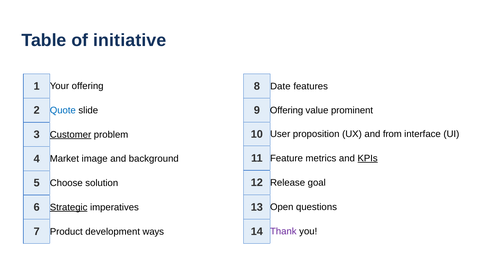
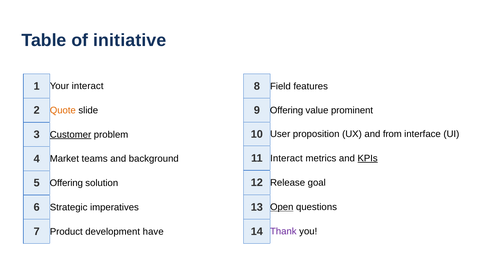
Your offering: offering -> interact (88, 86)
Date: Date -> Field (280, 86)
Quote colour: blue -> orange (63, 111)
11 Feature: Feature -> Interact (286, 159)
image: image -> teams (95, 159)
5 Choose: Choose -> Offering (66, 183)
Open underline: none -> present (282, 208)
Strategic underline: present -> none (69, 208)
ways: ways -> have (153, 232)
